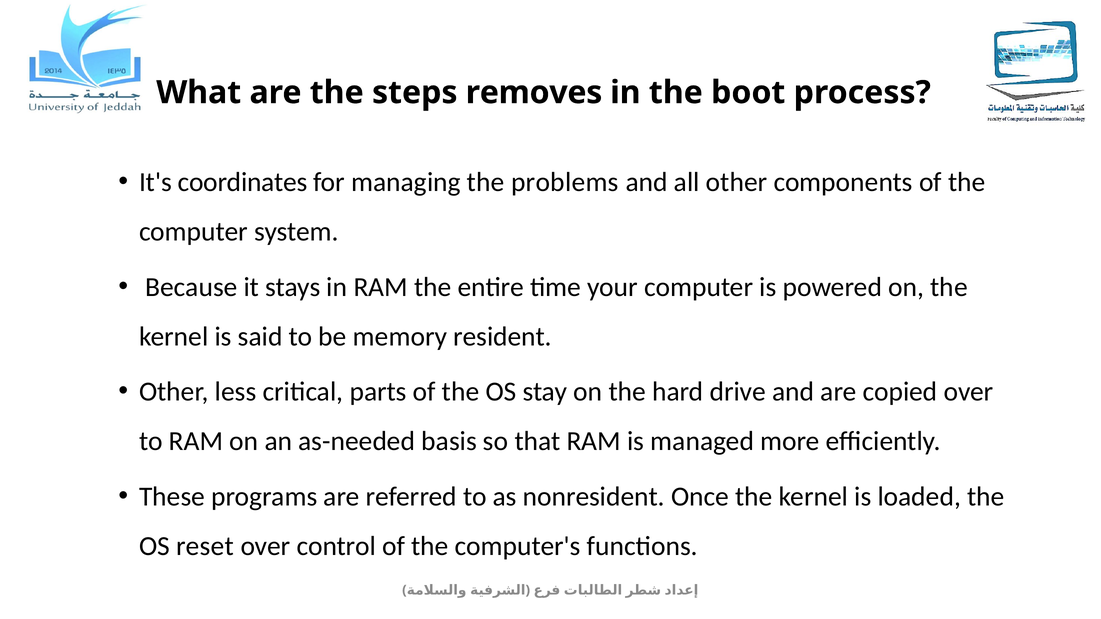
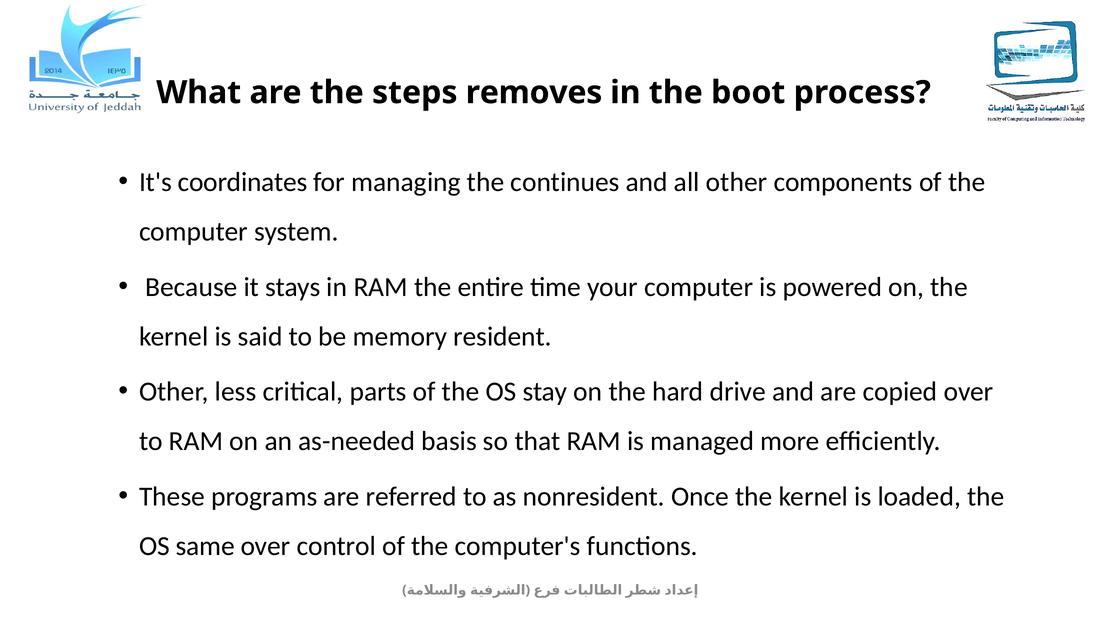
problems: problems -> continues (565, 182)
reset: reset -> same (205, 546)
